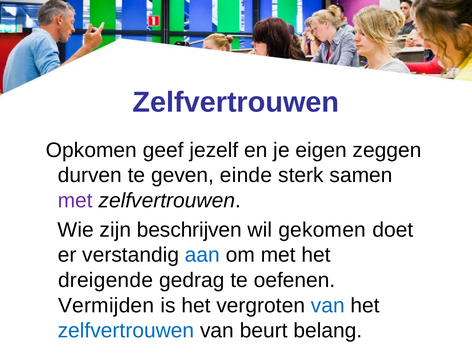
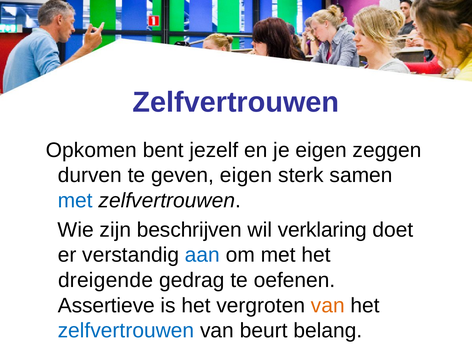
geef: geef -> bent (163, 150)
geven einde: einde -> eigen (246, 175)
met colour: purple -> blue (75, 201)
gekomen: gekomen -> verklaring (322, 230)
Vermijden: Vermijden -> Assertieve (106, 305)
van colour: blue -> orange (328, 305)
